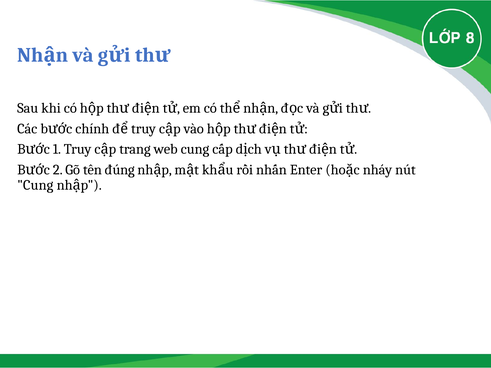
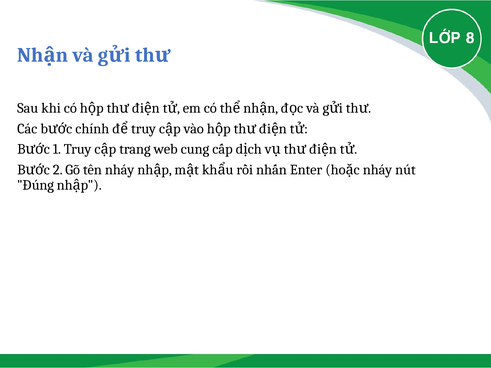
tên đúng: đúng -> nháy (120, 170)
Cung: Cung -> Đúng (35, 185)
